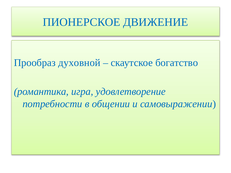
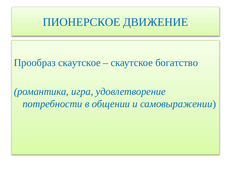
Прообраз духовной: духовной -> скаутское (79, 63)
